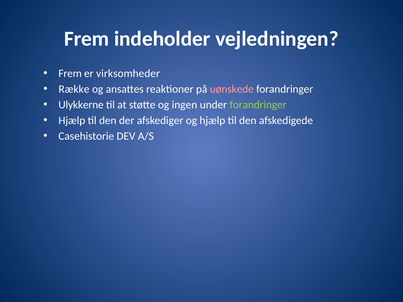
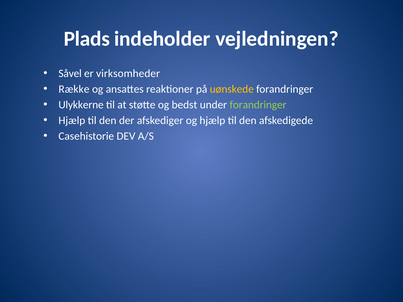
Frem: Frem -> Plads (87, 39)
Frem: Frem -> Såvel (70, 74)
uønskede colour: pink -> yellow (232, 89)
ingen: ingen -> bedst (184, 105)
